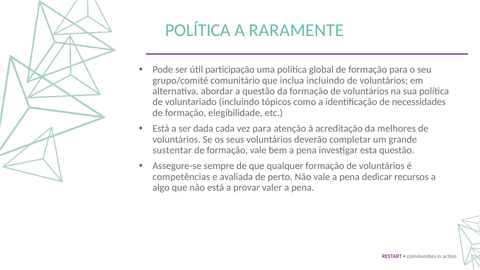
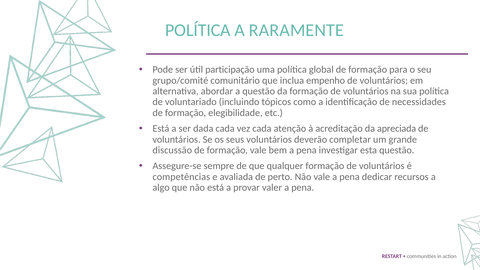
inclua incluindo: incluindo -> empenho (326, 80)
vez para: para -> cada (262, 129)
melhores: melhores -> apreciada (397, 129)
sustentar: sustentar -> discussão (172, 150)
